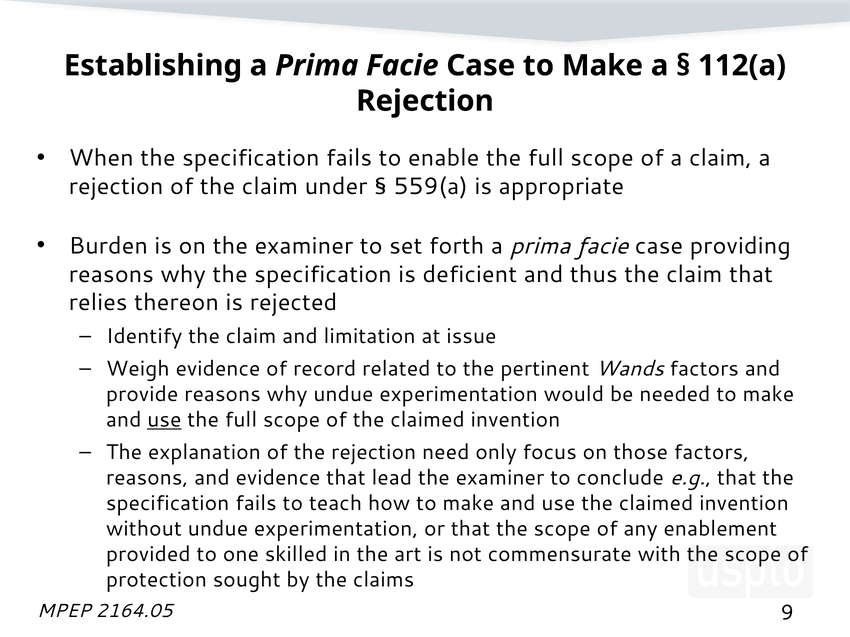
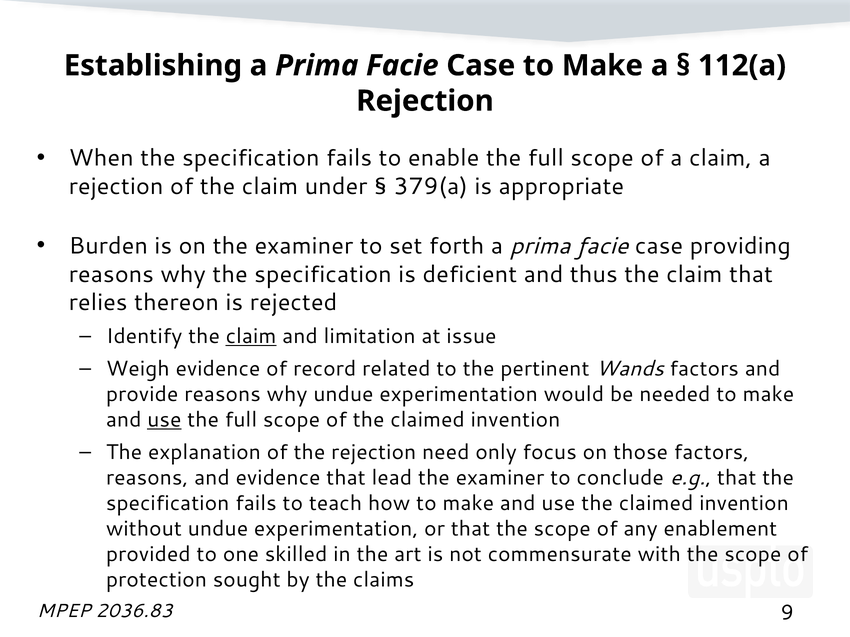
559(a: 559(a -> 379(a (431, 187)
claim underline: none -> present (251, 337)
2164.05: 2164.05 -> 2036.83 (134, 611)
